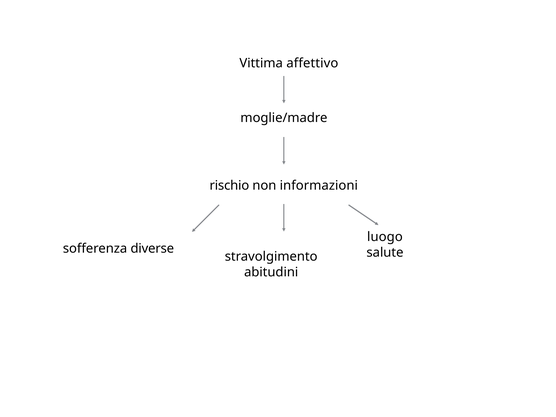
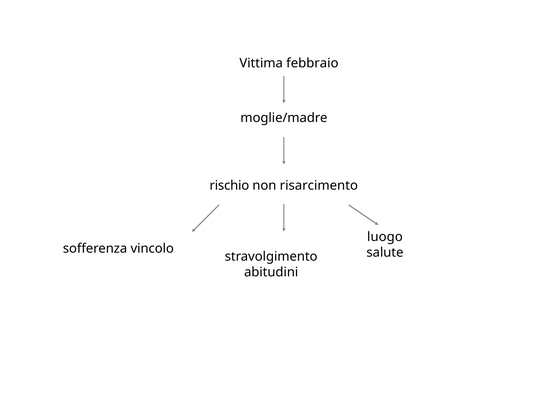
affettivo: affettivo -> febbraio (312, 63)
informazioni: informazioni -> risarcimento (319, 186)
diverse: diverse -> vincolo (152, 248)
